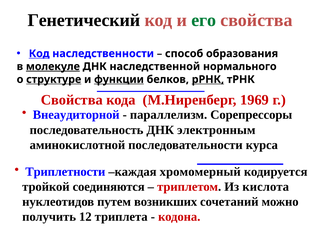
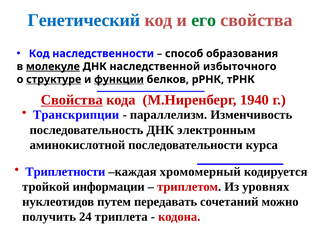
Генетический colour: black -> blue (84, 20)
Код underline: present -> none (39, 54)
нормального: нормального -> избыточного (240, 67)
рРНК underline: present -> none (208, 79)
Свойства underline: none -> present (72, 100)
1969: 1969 -> 1940 (255, 100)
Внеаудиторной: Внеаудиторной -> Транскрипции (76, 115)
Сорепрессоры: Сорепрессоры -> Изменчивость (251, 115)
соединяются: соединяются -> информации (109, 187)
кислота: кислота -> уровнях (266, 187)
возникших: возникших -> передавать (166, 202)
12: 12 -> 24 (85, 217)
